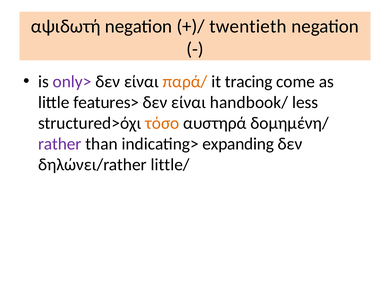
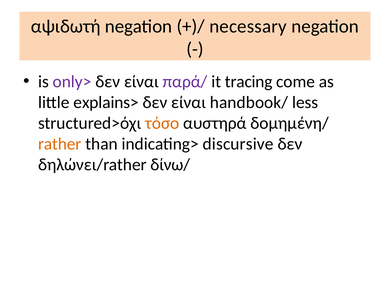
twentieth: twentieth -> necessary (248, 26)
παρά/ colour: orange -> purple (185, 82)
features>: features> -> explains> (106, 103)
rather colour: purple -> orange (60, 144)
expanding: expanding -> discursive (238, 144)
little/: little/ -> δίνω/ (170, 165)
